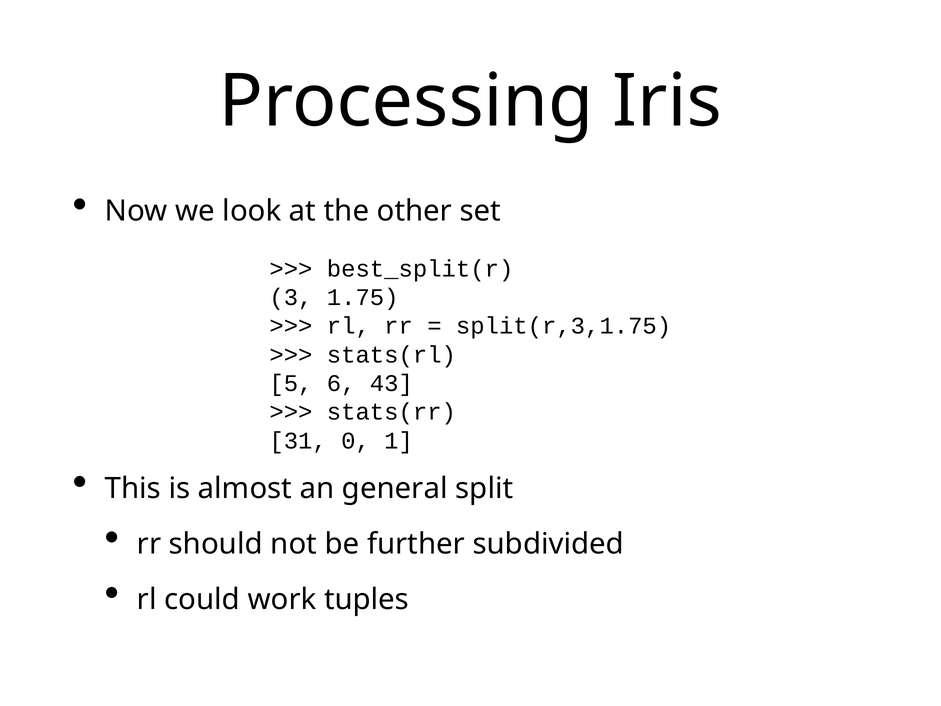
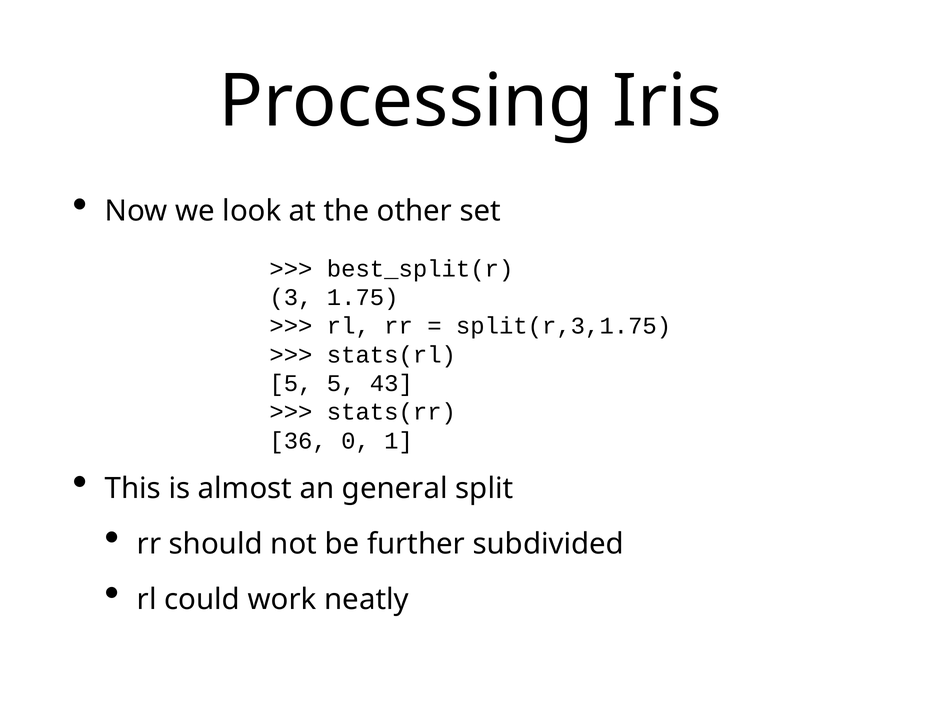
5 6: 6 -> 5 (341, 383)
31: 31 -> 36 (298, 441)
tuples: tuples -> neatly (366, 599)
